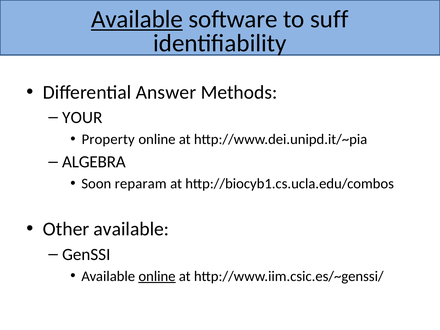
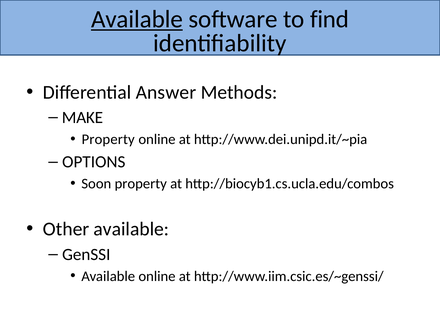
suff: suff -> find (330, 19)
YOUR: YOUR -> MAKE (82, 118)
ALGEBRA: ALGEBRA -> OPTIONS (94, 162)
Soon reparam: reparam -> property (141, 184)
online underline: present -> none (157, 276)
